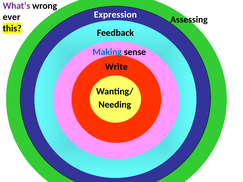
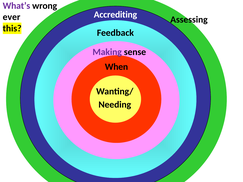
Expression: Expression -> Accrediting (115, 15)
Making colour: blue -> purple (107, 52)
Write: Write -> When (116, 67)
